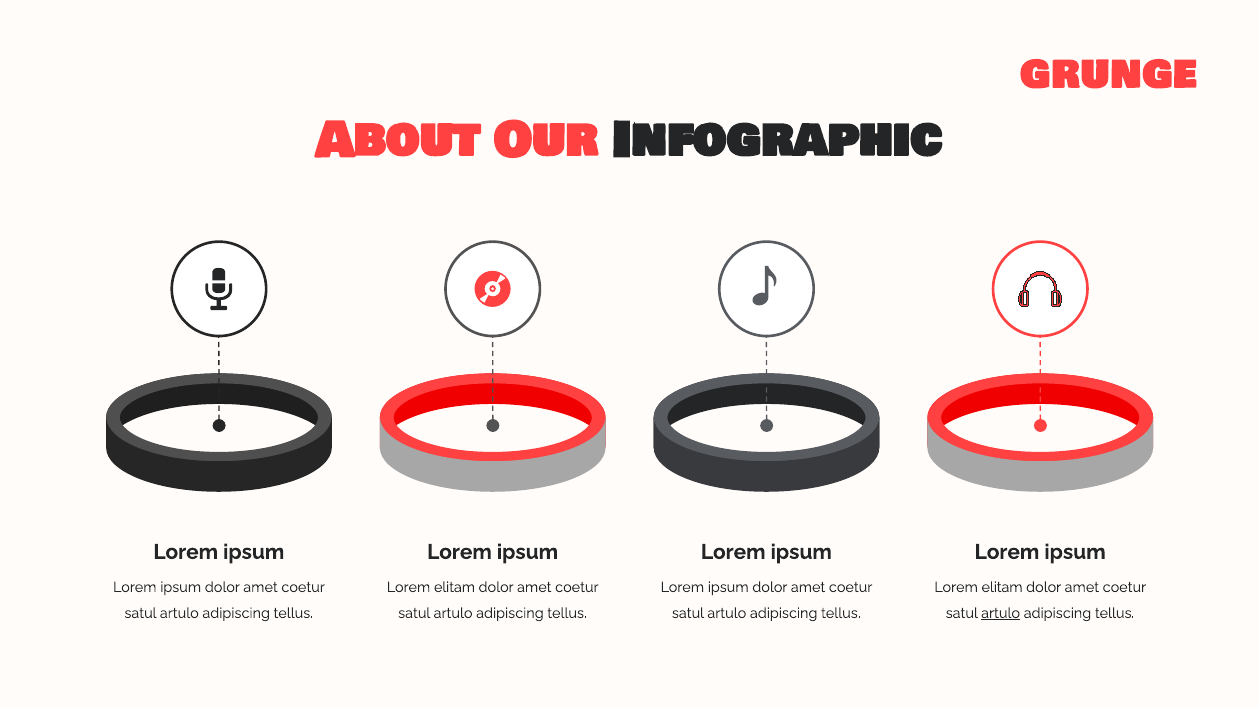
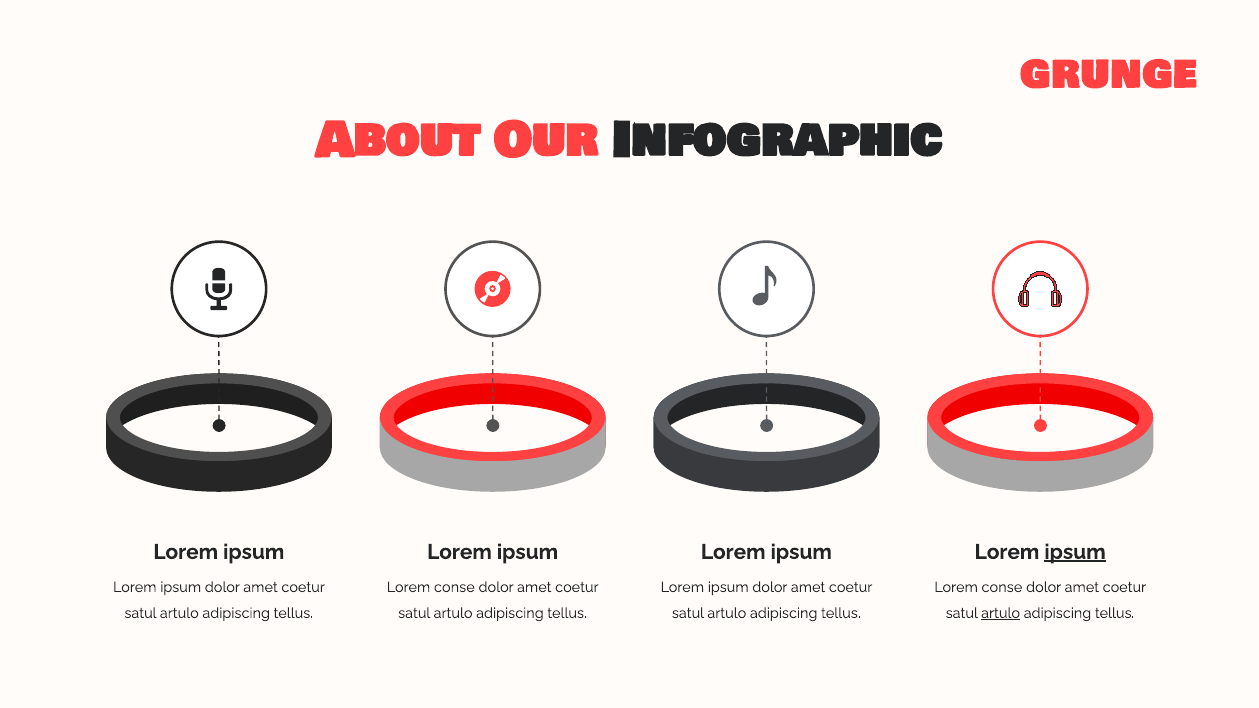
ipsum underline: none -> present (1075, 552)
elitam: elitam -> conse (454, 587)
elitam: elitam -> conse (1002, 587)
